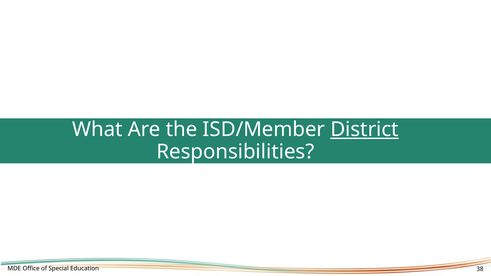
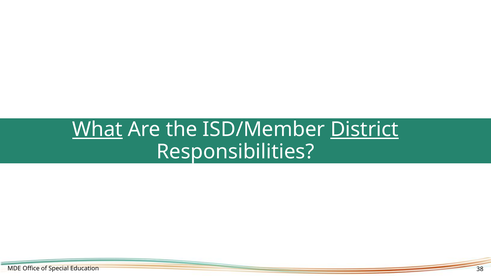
What underline: none -> present (97, 130)
